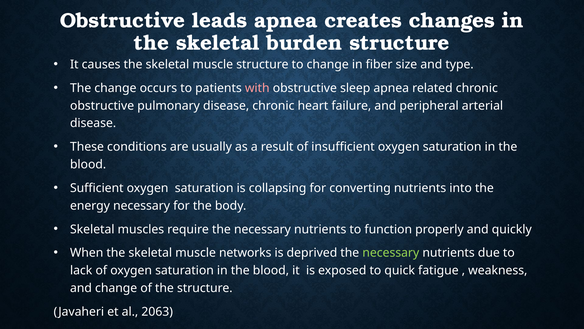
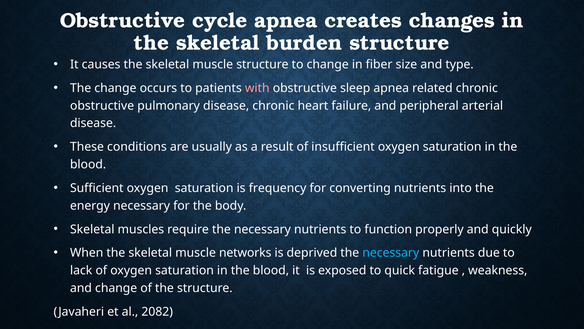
leads: leads -> cycle (220, 20)
collapsing: collapsing -> frequency (278, 188)
necessary colour: light green -> light blue (391, 253)
2063: 2063 -> 2082 (157, 311)
